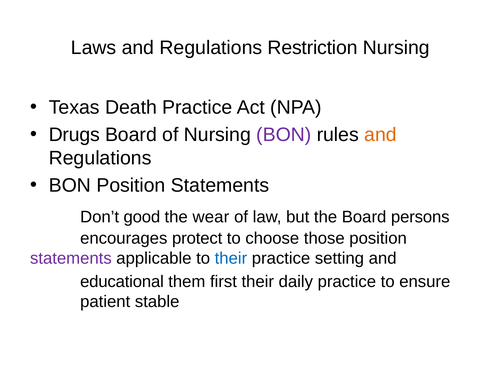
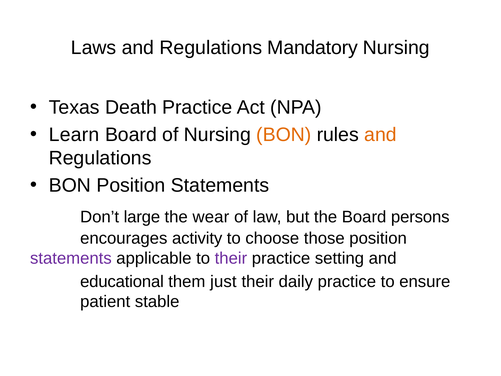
Restriction: Restriction -> Mandatory (313, 48)
Drugs: Drugs -> Learn (74, 135)
BON colour: purple -> orange (284, 135)
good: good -> large (142, 217)
protect: protect -> activity (197, 238)
their colour: blue -> purple (231, 258)
first: first -> just (223, 282)
